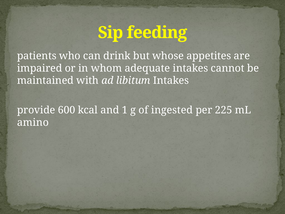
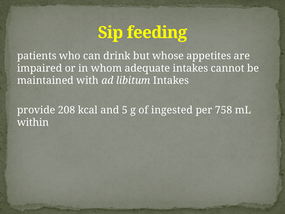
600: 600 -> 208 (67, 110)
1: 1 -> 5 (125, 110)
225: 225 -> 758 (224, 110)
amino: amino -> within (33, 122)
